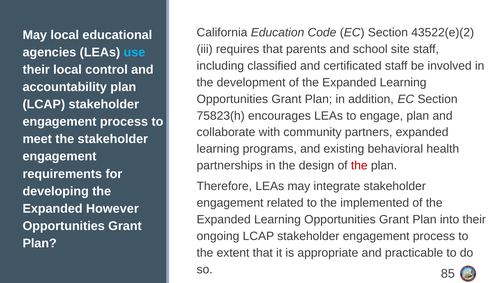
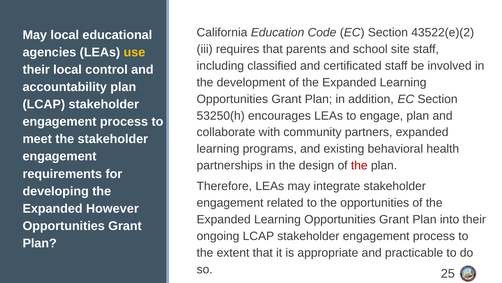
use colour: light blue -> yellow (134, 52)
75823(h: 75823(h -> 53250(h (221, 115)
the implemented: implemented -> opportunities (375, 202)
85: 85 -> 25 (448, 273)
